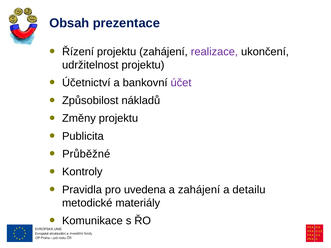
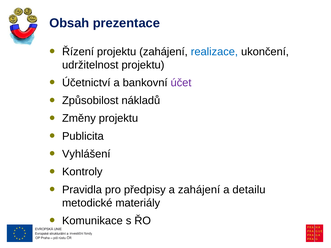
realizace colour: purple -> blue (214, 52)
Průběžné: Průběžné -> Vyhlášení (86, 154)
uvedena: uvedena -> předpisy (145, 190)
